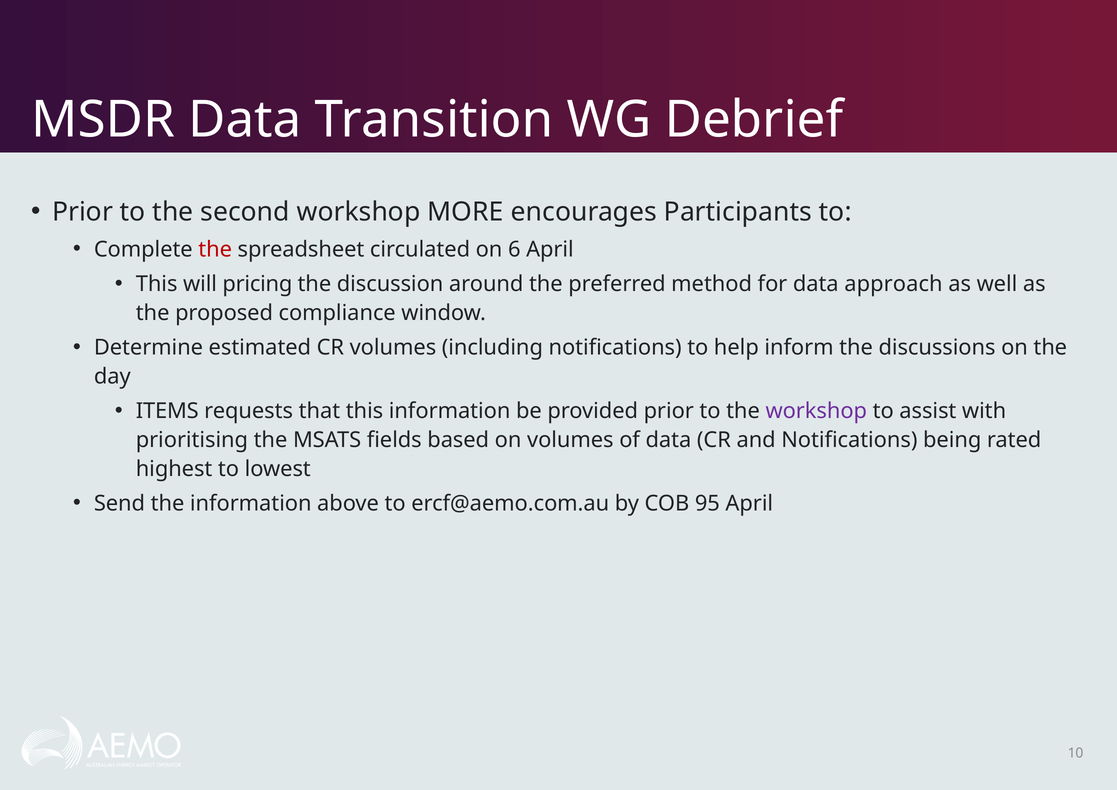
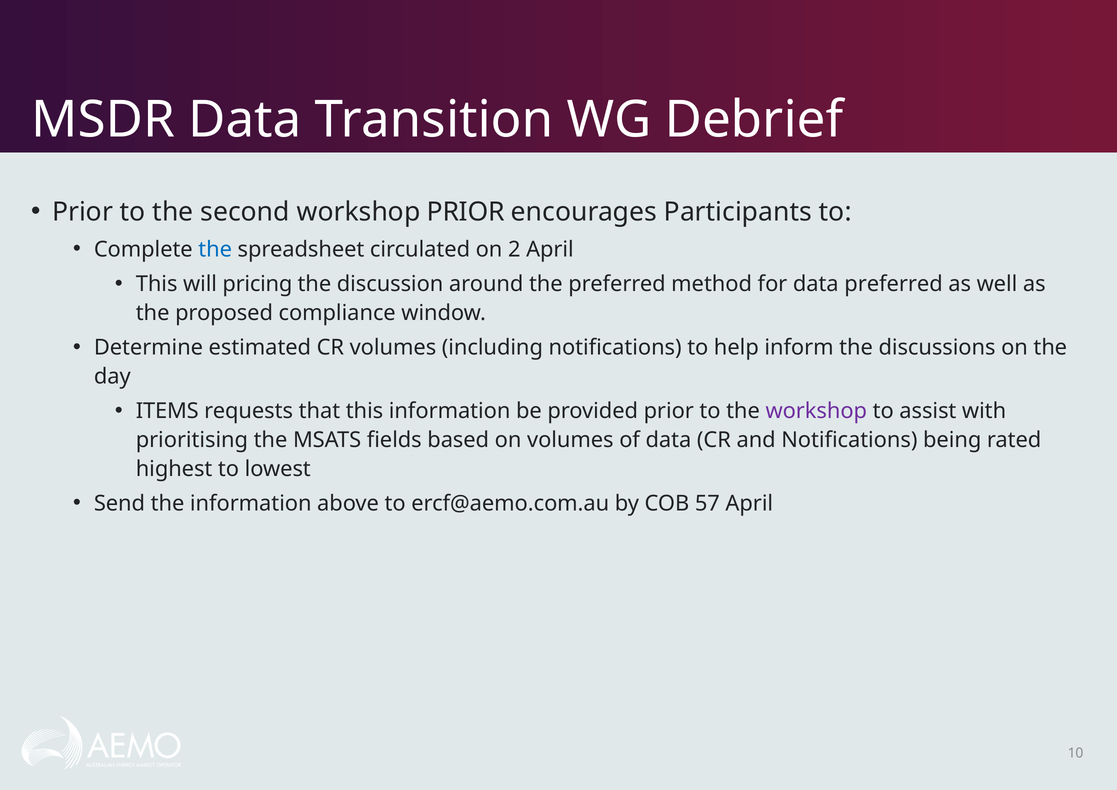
workshop MORE: MORE -> PRIOR (466, 212)
the colour: red -> blue (215, 249)
6: 6 -> 2 (514, 249)
data approach: approach -> preferred (894, 284)
95: 95 -> 57 (707, 503)
